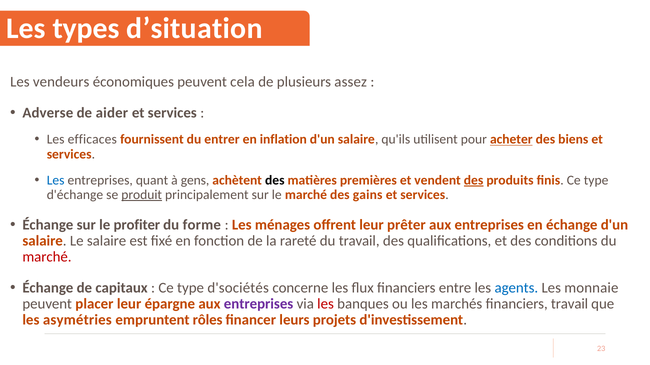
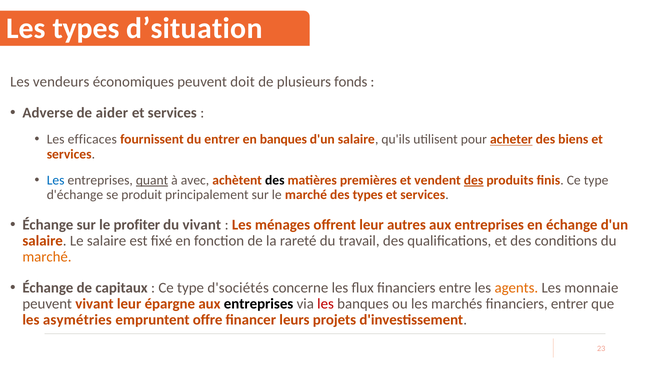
cela: cela -> doit (243, 82)
assez: assez -> fonds (351, 82)
en inflation: inflation -> banques (283, 140)
quant underline: none -> present (152, 180)
gens: gens -> avec (195, 180)
produit underline: present -> none (142, 195)
des gains: gains -> types (368, 195)
du forme: forme -> vivant (202, 225)
prêter: prêter -> autres (406, 225)
marché colour: red -> orange (47, 257)
agents colour: blue -> orange (516, 288)
peuvent placer: placer -> vivant (94, 305)
entreprises colour: purple -> black (259, 305)
financiers travail: travail -> entrer (570, 305)
rôles: rôles -> offre (208, 321)
